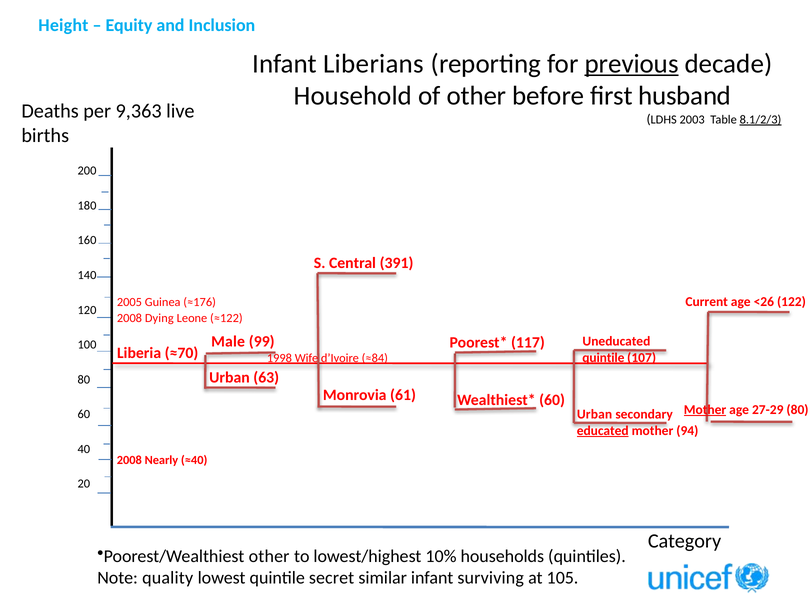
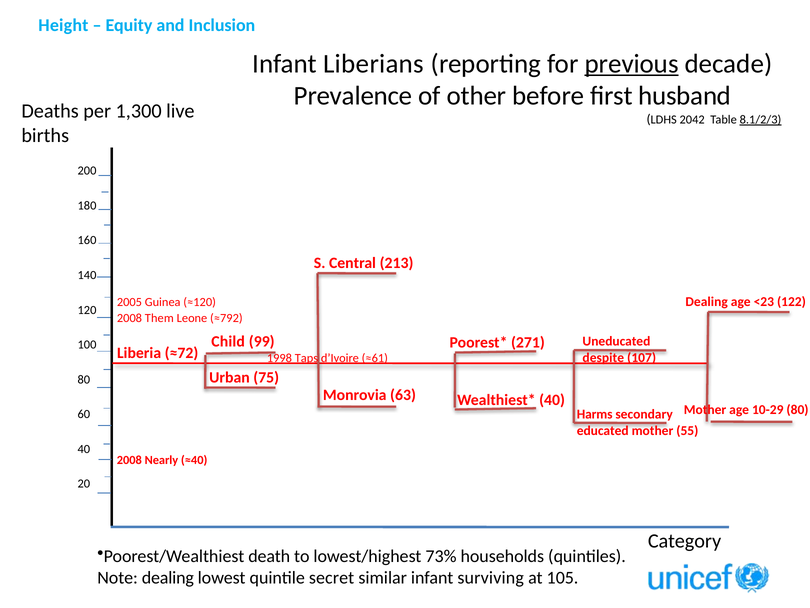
Household: Household -> Prevalence (353, 96)
9,363: 9,363 -> 1,300 (139, 111)
2003: 2003 -> 2042 (692, 120)
391: 391 -> 213 (397, 263)
Current: Current -> Dealing (707, 301)
<26: <26 -> <23 (764, 301)
≈176: ≈176 -> ≈120 (200, 302)
Dying: Dying -> Them (159, 318)
≈122: ≈122 -> ≈792 (226, 318)
Male: Male -> Child (228, 341)
117: 117 -> 271 (528, 342)
≈70: ≈70 -> ≈72 (182, 353)
quintile: quintile -> despite (603, 357)
Wife: Wife -> Taps (306, 358)
≈84: ≈84 -> ≈61 (375, 358)
63: 63 -> 75 (266, 377)
61: 61 -> 63 (403, 395)
60: 60 -> 40 (552, 400)
Mother underline: present -> none (705, 409)
27-29: 27-29 -> 10-29 (768, 409)
Urban: Urban -> Harms (595, 414)
educated underline: present -> none (603, 430)
94: 94 -> 55 (687, 430)
Poorest/Wealthiest other: other -> death (269, 556)
10%: 10% -> 73% (441, 556)
Note quality: quality -> dealing (168, 578)
